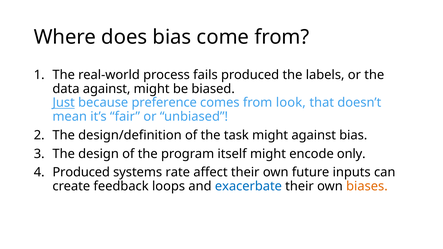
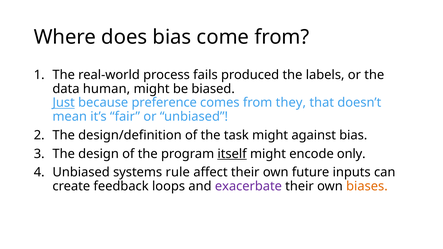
data against: against -> human (107, 89)
look: look -> they (291, 103)
itself underline: none -> present (232, 154)
Produced: Produced -> Unbiased (81, 172)
rate: rate -> rule (178, 172)
exacerbate colour: blue -> purple (248, 186)
